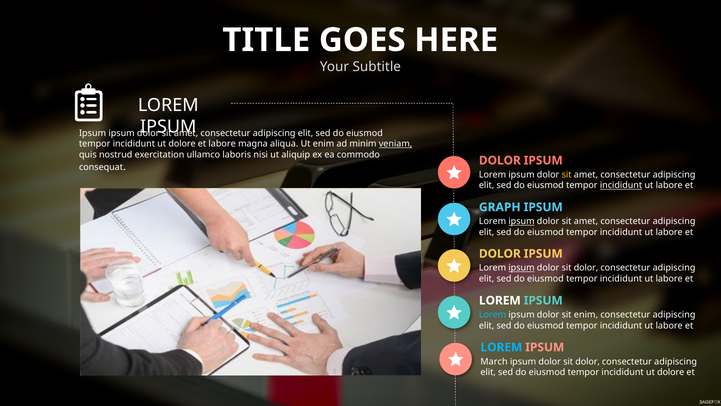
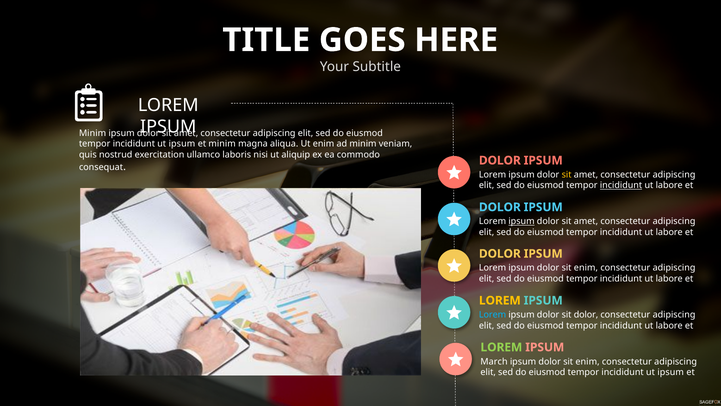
Ipsum: Ipsum -> Minim (93, 133)
dolore: dolore -> ipsum (182, 144)
et labore: labore -> minim (222, 144)
veniam underline: present -> none (396, 144)
GRAPH: GRAPH -> DOLOR (500, 207)
ipsum underline: present -> none (521, 268)
dolor: dolor -> enim (586, 268)
LOREM colour: white -> yellow (500, 300)
sit enim: enim -> dolor (586, 314)
LOREM colour: light blue -> light green (501, 347)
dolor: dolor -> enim (587, 361)
dolore: dolore -> ipsum (671, 372)
